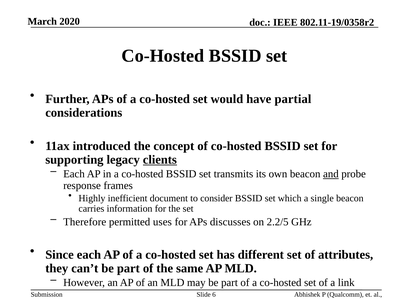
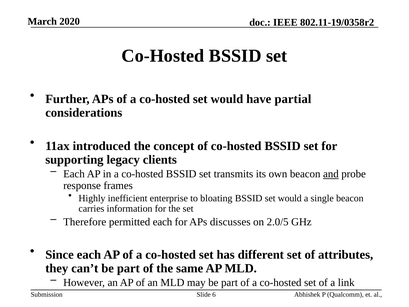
clients underline: present -> none (160, 159)
document: document -> enterprise (169, 198)
consider: consider -> bloating (216, 198)
BSSID set which: which -> would (290, 198)
permitted uses: uses -> each (163, 222)
2.2/5: 2.2/5 -> 2.0/5 (278, 222)
